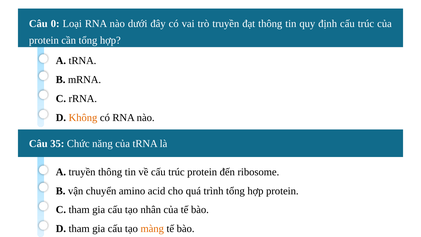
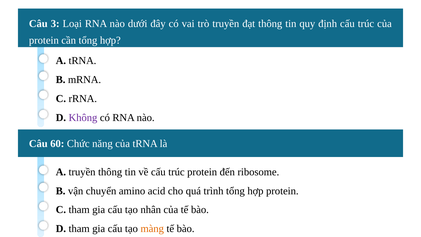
0: 0 -> 3 (55, 24)
Không colour: orange -> purple (83, 118)
35: 35 -> 60 (57, 144)
